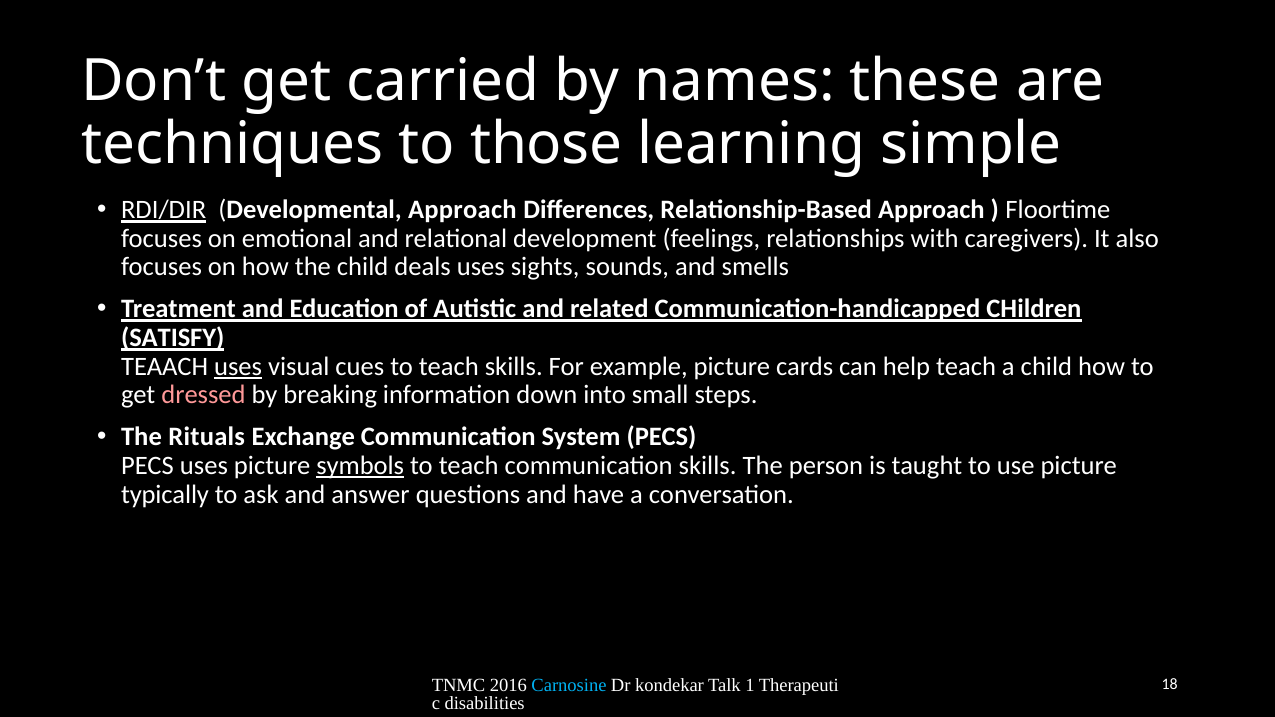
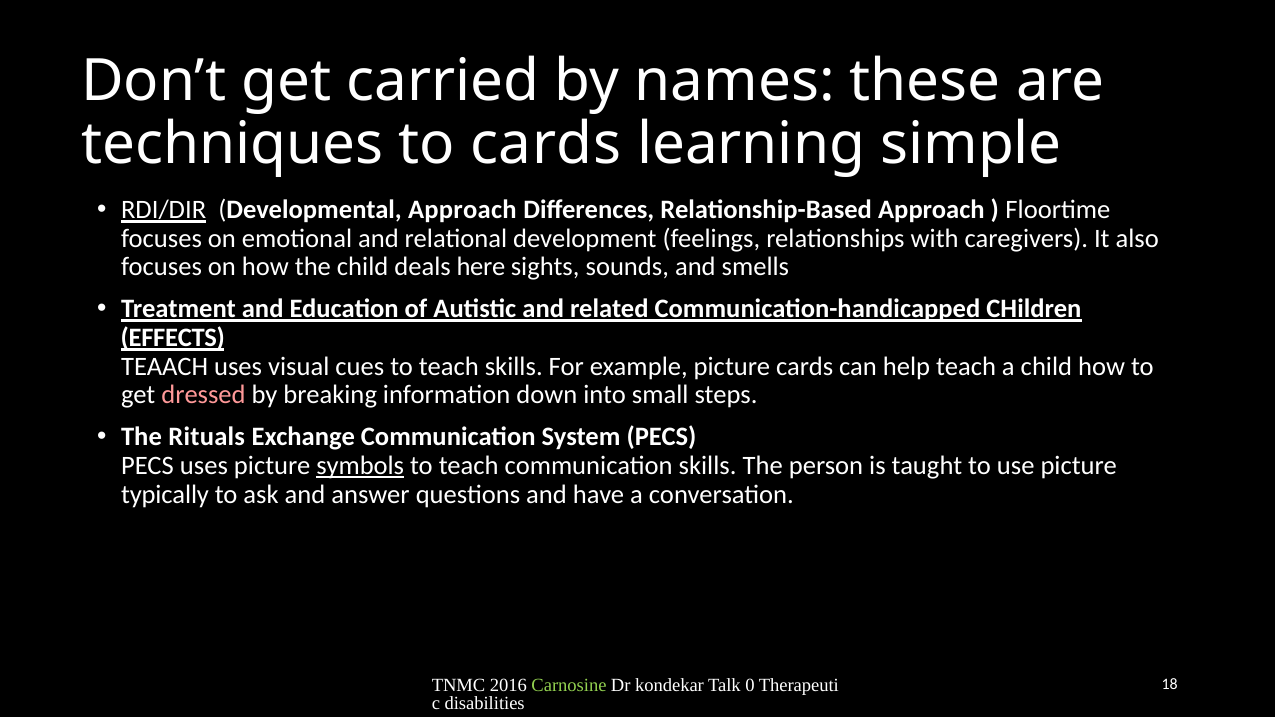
to those: those -> cards (546, 144)
deals uses: uses -> here (481, 267)
SATISFY: SATISFY -> EFFECTS (173, 338)
uses underline: present -> none (238, 367)
Carnosine colour: light blue -> light green (569, 685)
1: 1 -> 0 (750, 685)
